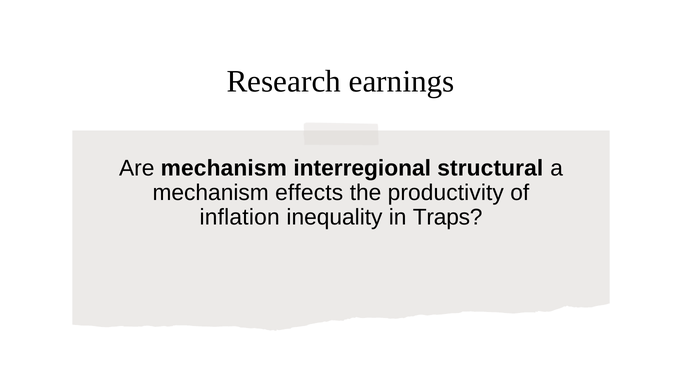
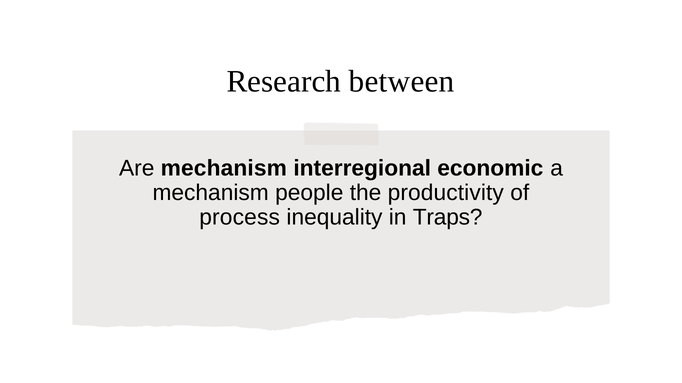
earnings: earnings -> between (402, 82)
structural: structural -> economic (490, 169)
effects: effects -> people (309, 193)
inflation: inflation -> process (240, 218)
